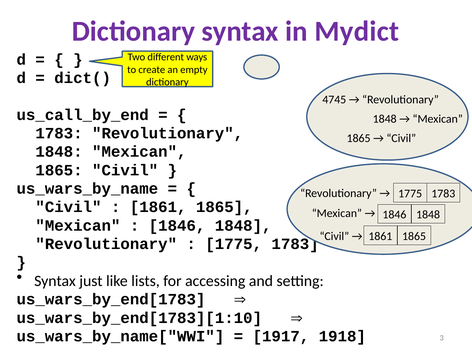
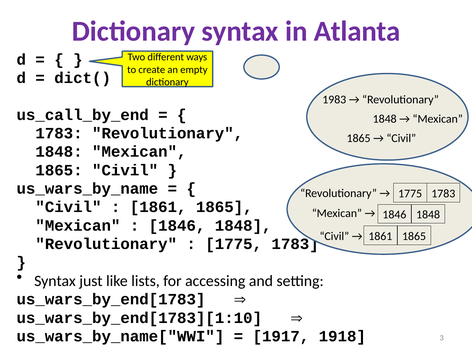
Mydict: Mydict -> Atlanta (357, 31)
4745: 4745 -> 1983 (334, 99)
